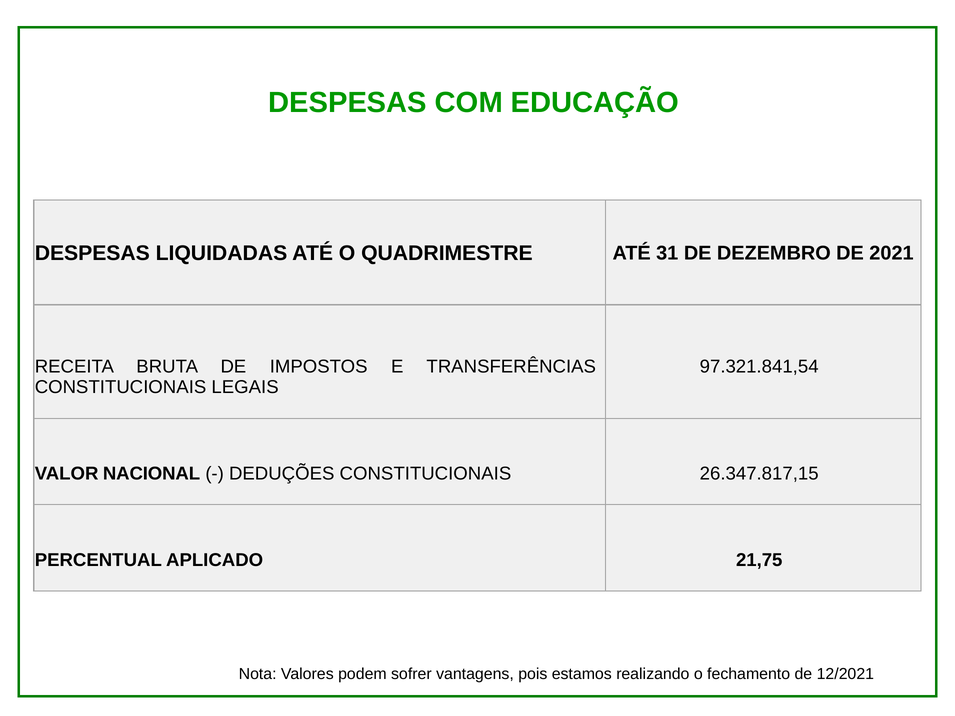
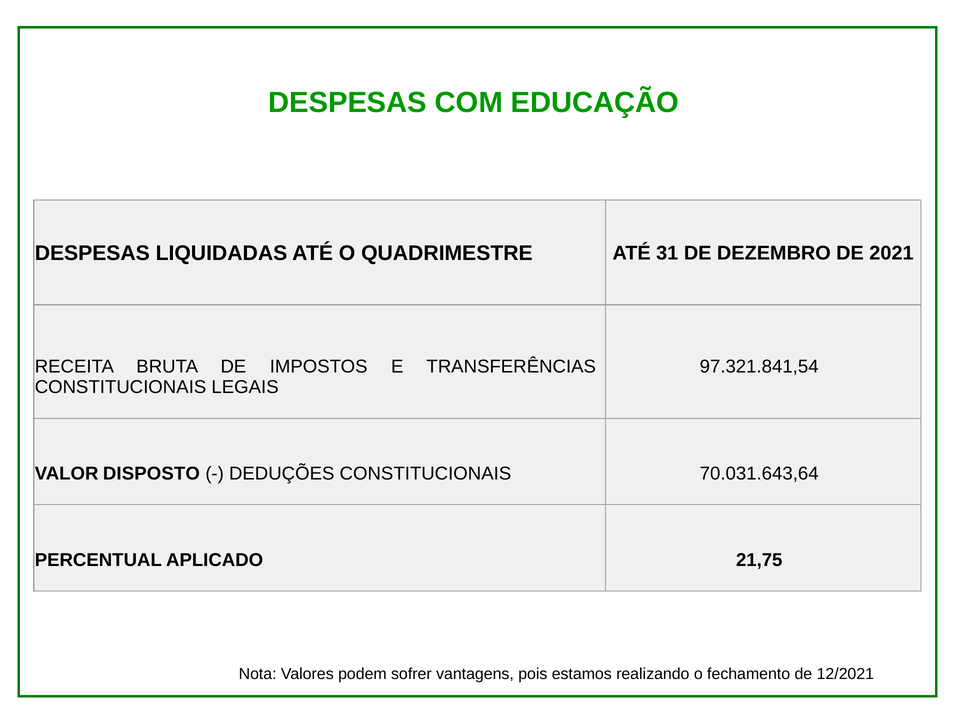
NACIONAL: NACIONAL -> DISPOSTO (151, 474)
26.347.817,15: 26.347.817,15 -> 70.031.643,64 (759, 474)
